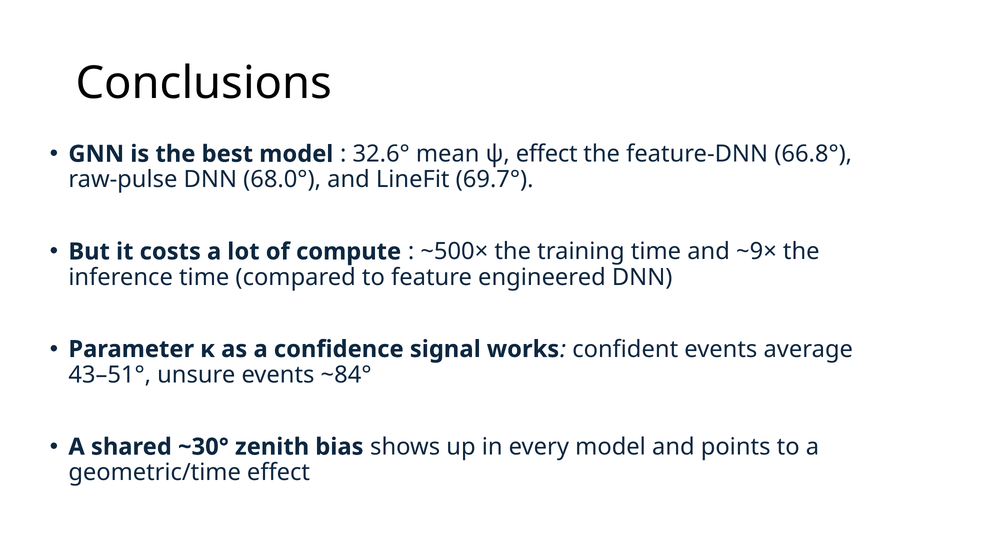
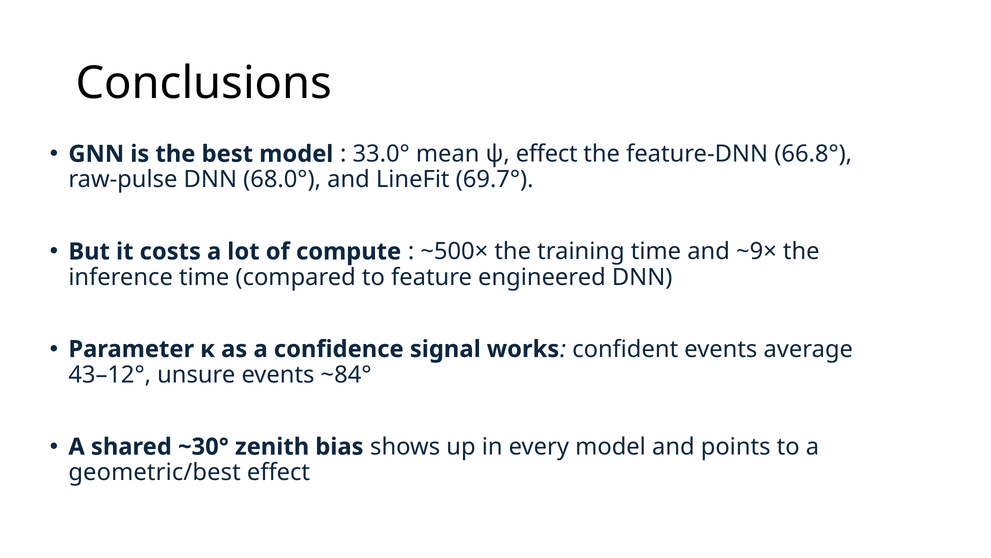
32.6°: 32.6° -> 33.0° (381, 154)
43–51°: 43–51° -> 43–12° (110, 374)
geometric/time: geometric/time -> geometric/best (155, 472)
